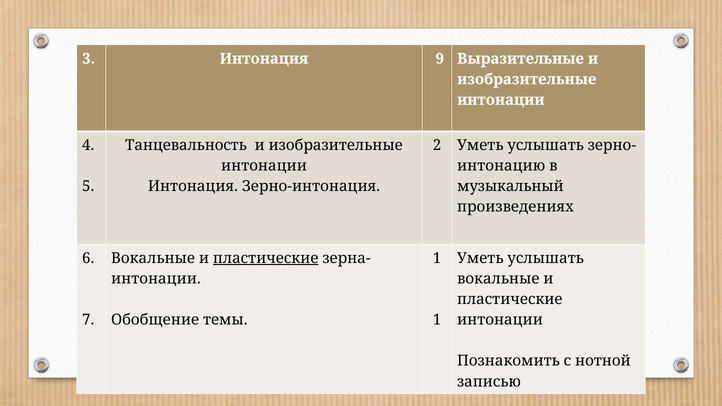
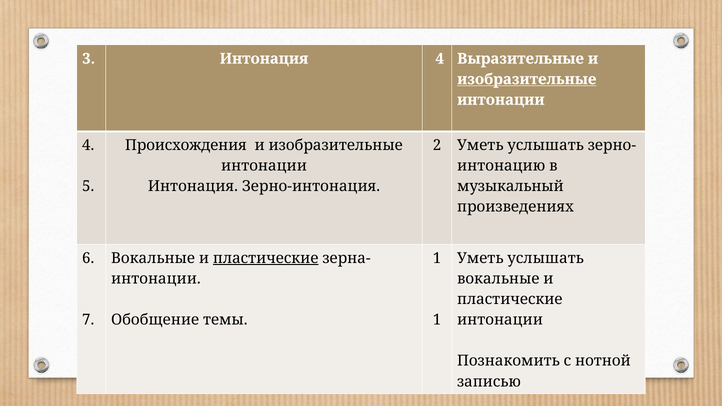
Интонация 9: 9 -> 4 (440, 59)
изобразительные underline: none -> present (527, 79)
Танцевальность: Танцевальность -> Происхождения (186, 145)
